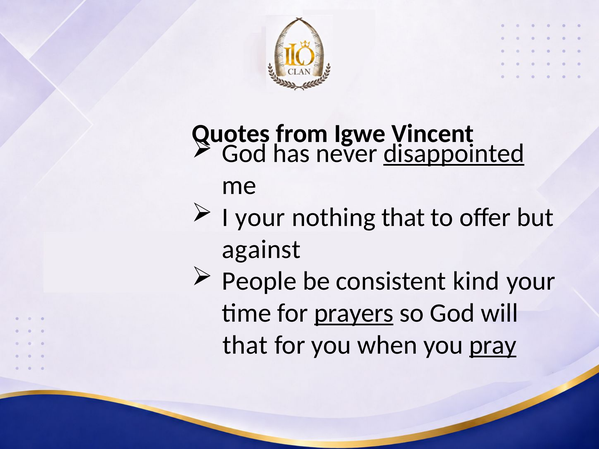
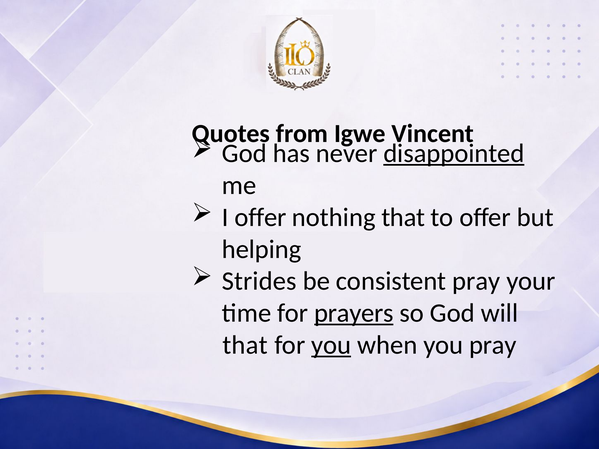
I your: your -> offer (260, 217)
against: against -> helping (262, 249)
People: People -> Strides (259, 281)
consistent kind: kind -> pray (476, 281)
you underline: none -> present (331, 345)
pray underline: present -> none (493, 345)
